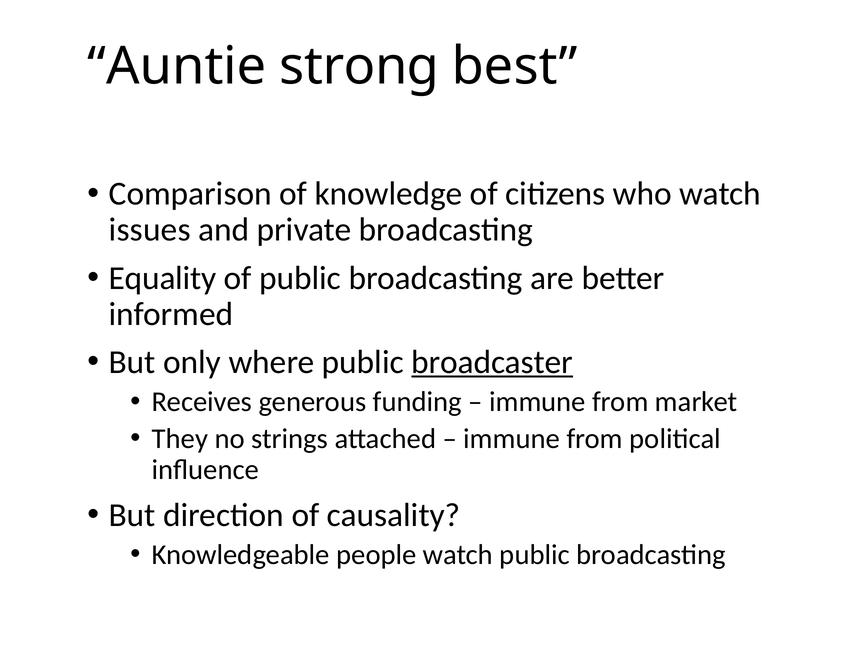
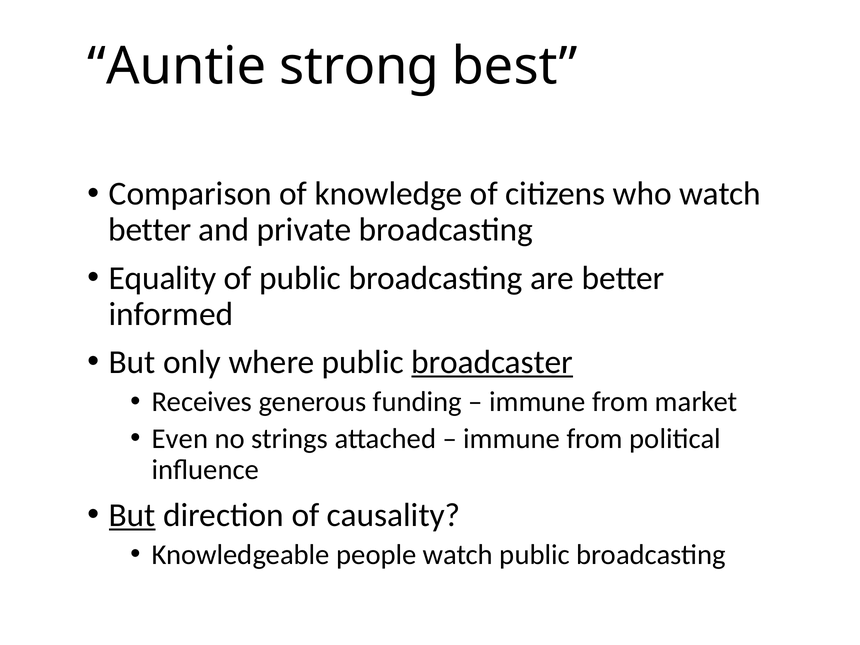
issues: issues -> better (150, 230)
They: They -> Even (180, 439)
But underline: none -> present (132, 515)
